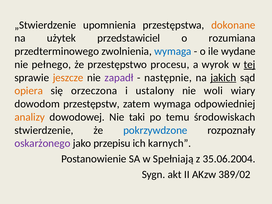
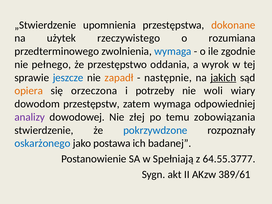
przedstawiciel: przedstawiciel -> rzeczywistego (129, 38)
wydane: wydane -> zgodnie (238, 51)
procesu: procesu -> oddania (170, 64)
tej underline: present -> none (250, 64)
jeszcze colour: orange -> blue (68, 78)
zapadł colour: purple -> orange (119, 78)
ustalony: ustalony -> potrzeby (155, 91)
analizy colour: orange -> purple (30, 117)
taki: taki -> złej (137, 117)
środowiskach: środowiskach -> zobowiązania (225, 117)
oskarżonego colour: purple -> blue (42, 143)
przepisu: przepisu -> postawa (112, 143)
karnych: karnych -> badanej (170, 143)
35.06.2004: 35.06.2004 -> 64.55.3777 (229, 159)
389/02: 389/02 -> 389/61 (235, 175)
